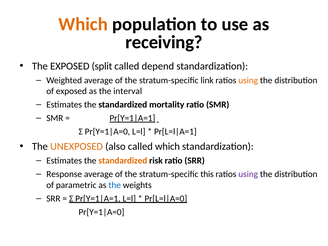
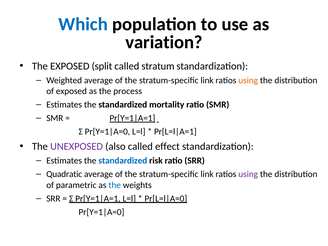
Which colour: orange -> blue (83, 24)
receiving: receiving -> variation (164, 42)
depend: depend -> stratum (158, 66)
interval: interval -> process (128, 91)
UNEXPOSED colour: orange -> purple (77, 146)
called which: which -> effect (167, 146)
standardized colour: orange -> blue (123, 161)
Response: Response -> Quadratic (64, 174)
this: this -> link (207, 174)
